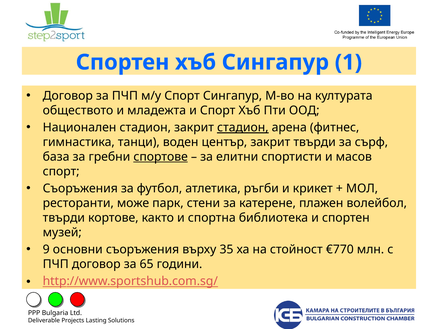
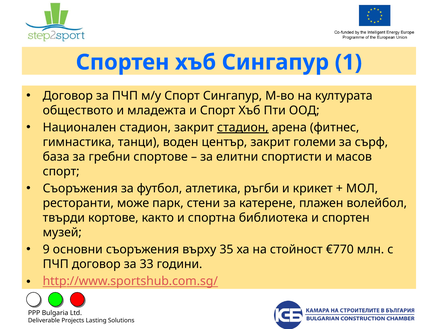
закрит твърди: твърди -> големи (315, 142)
спортове underline: present -> none (161, 157)
65: 65 -> 33 (147, 264)
